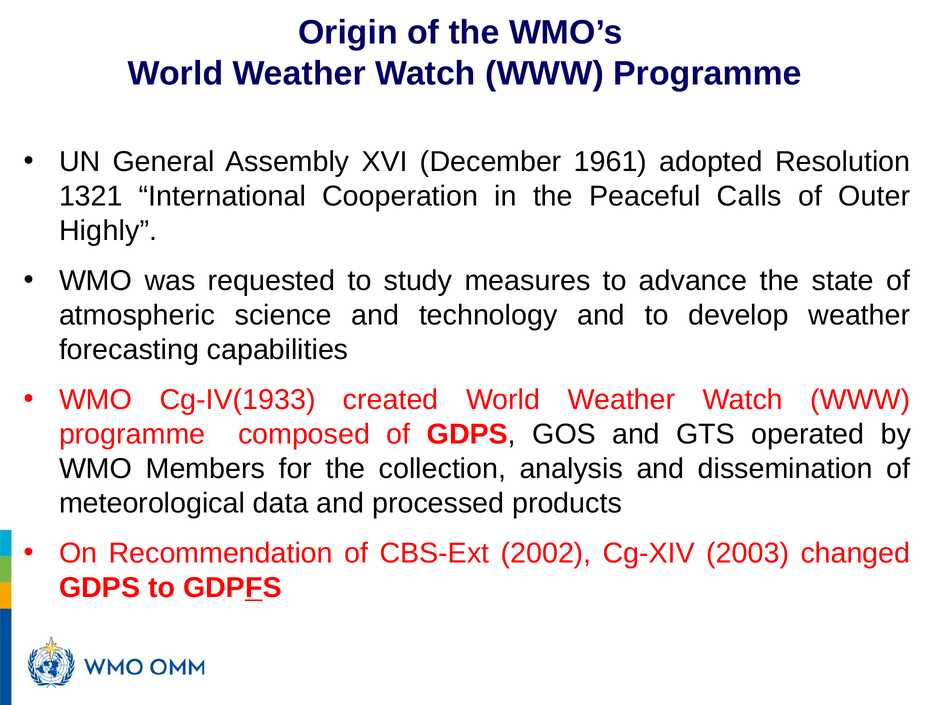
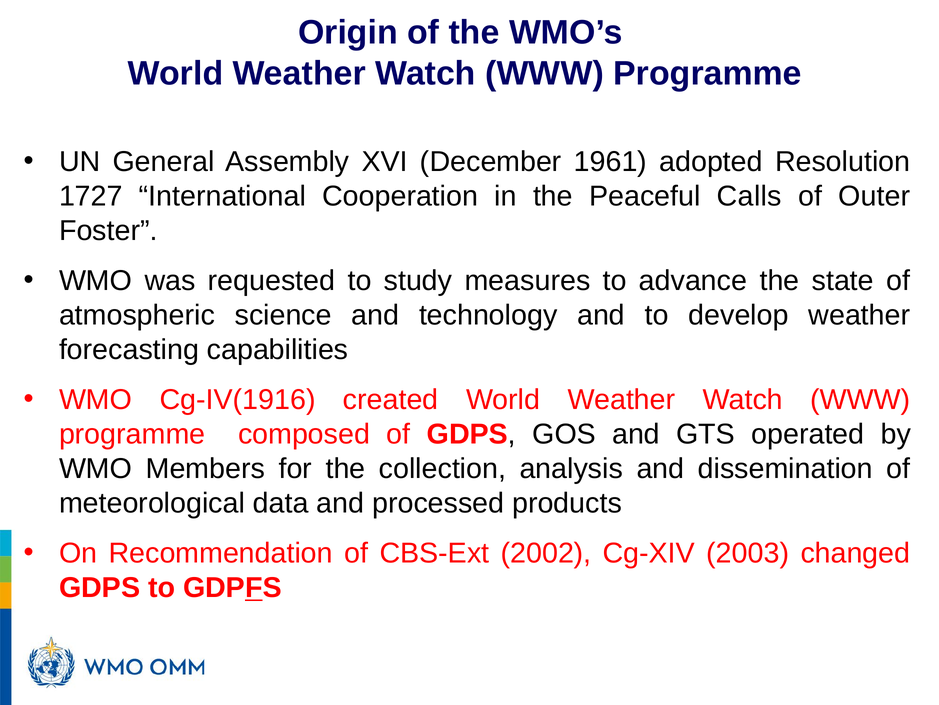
1321: 1321 -> 1727 (91, 196)
Highly: Highly -> Foster (108, 230)
Cg-IV(1933: Cg-IV(1933 -> Cg-IV(1916 (238, 399)
